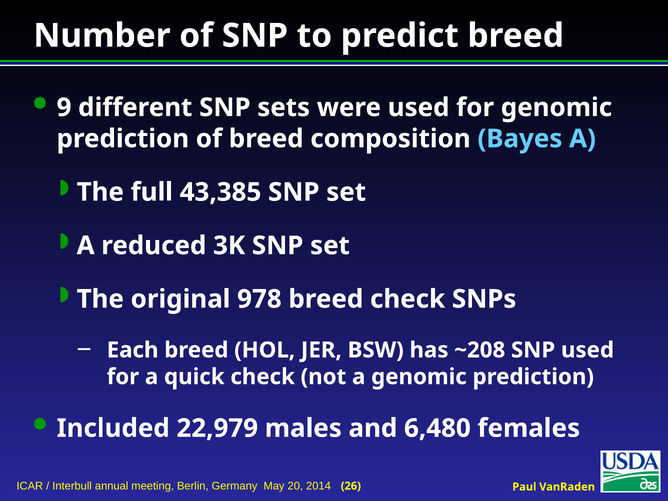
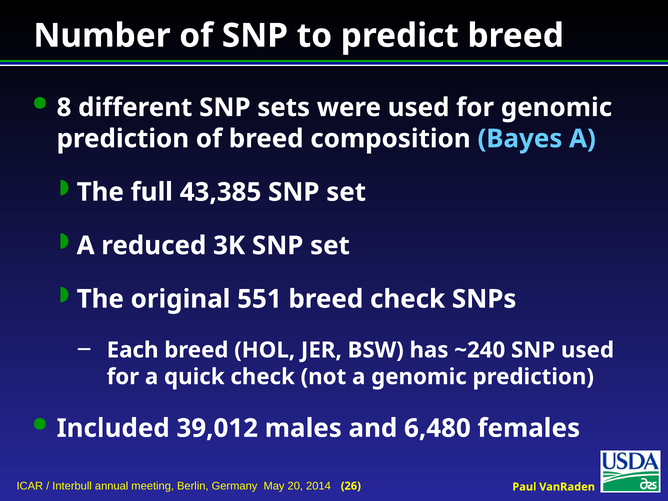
9: 9 -> 8 (64, 108)
978: 978 -> 551 (259, 299)
~208: ~208 -> ~240 (480, 350)
22,979: 22,979 -> 39,012 (217, 428)
